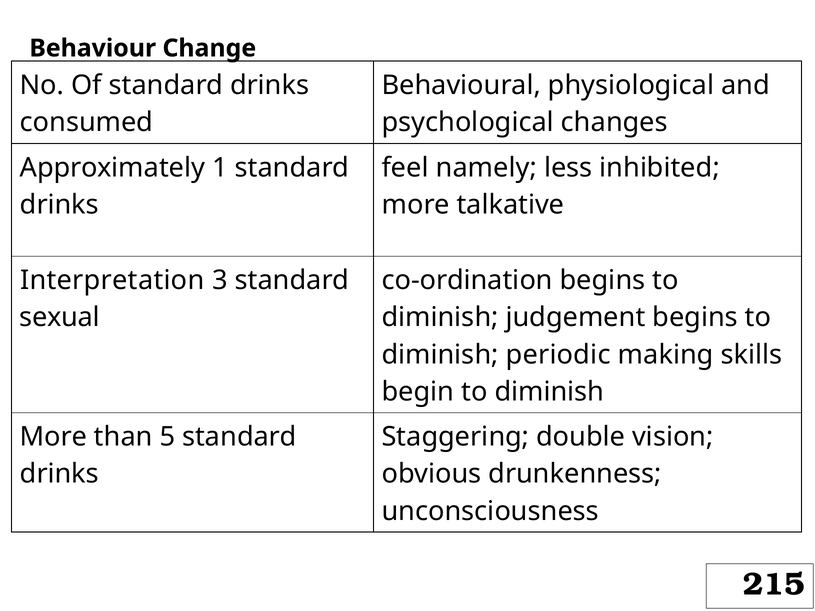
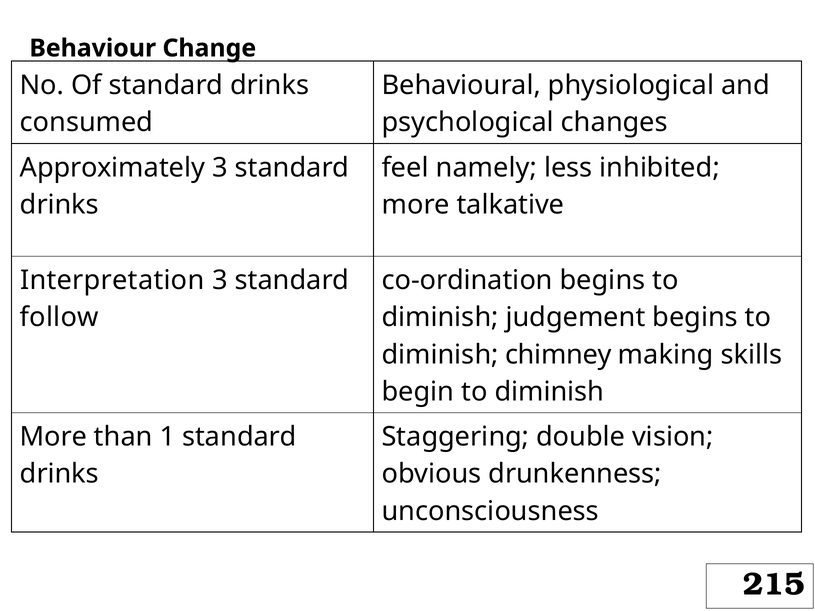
Approximately 1: 1 -> 3 (220, 168)
sexual: sexual -> follow (59, 318)
periodic: periodic -> chimney (558, 355)
5: 5 -> 1 (167, 437)
